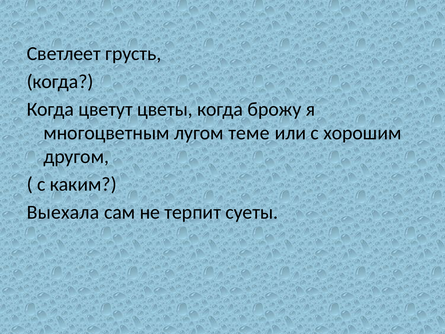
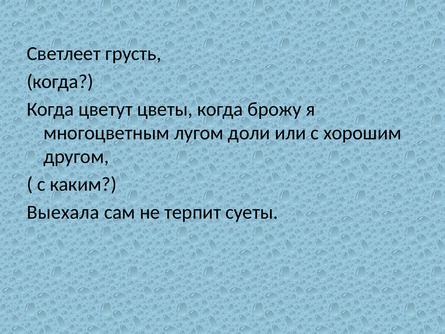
теме: теме -> доли (249, 133)
